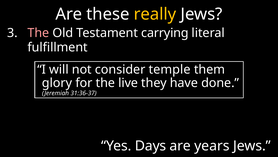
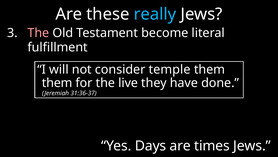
really colour: yellow -> light blue (155, 14)
carrying: carrying -> become (165, 33)
glory: glory -> them (57, 83)
years: years -> times (212, 145)
